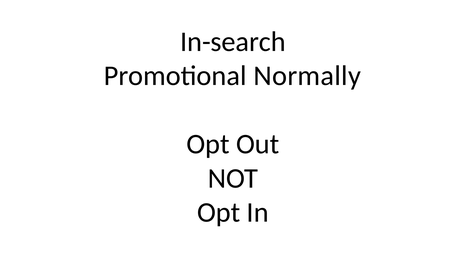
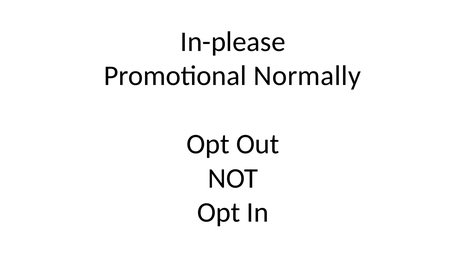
In-search: In-search -> In-please (233, 42)
